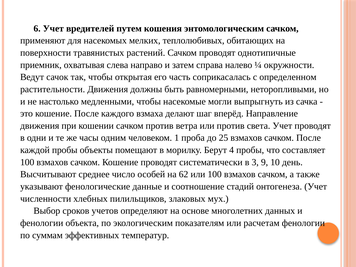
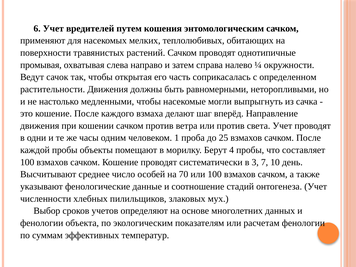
приемник: приемник -> промывая (41, 65)
9: 9 -> 7 (265, 162)
62: 62 -> 70 (184, 174)
